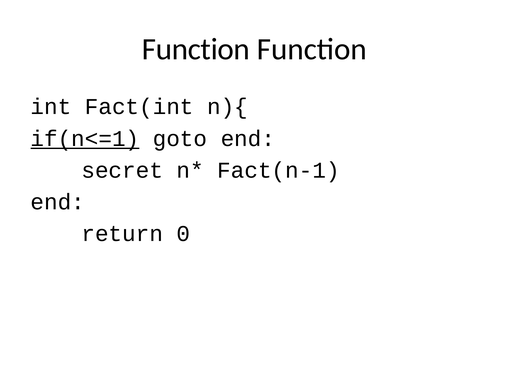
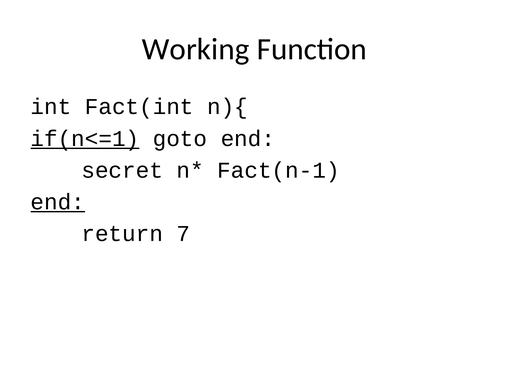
Function: Function -> Working (196, 49)
end underline: none -> present (58, 202)
0: 0 -> 7 (183, 234)
